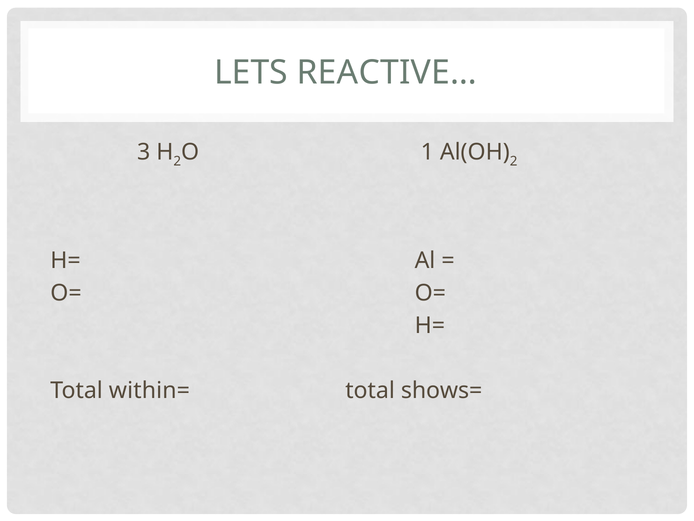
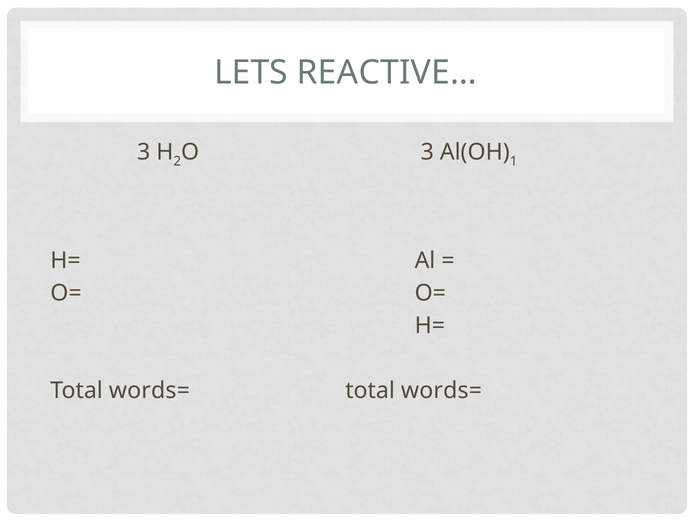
1: 1 -> 3 (427, 152)
2: 2 -> 1 (514, 161)
within=: within= -> words= (149, 390)
shows=: shows= -> words= (441, 390)
